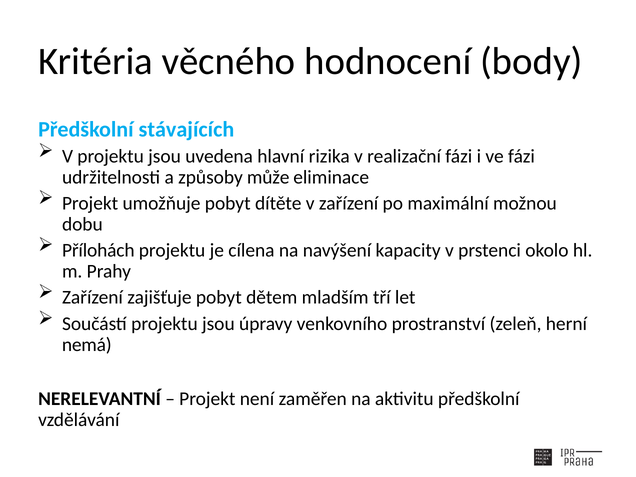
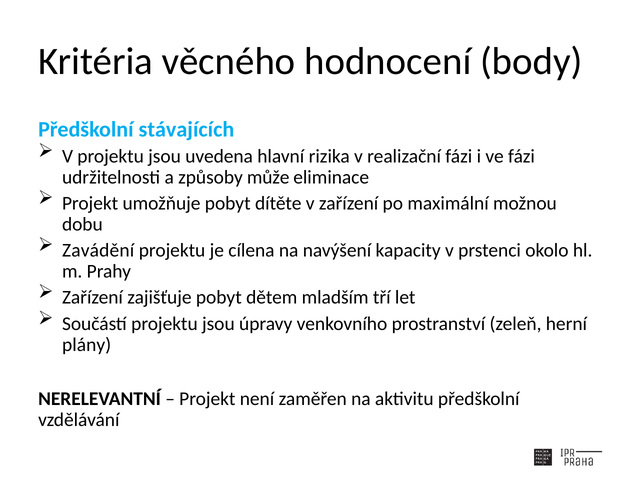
Přílohách: Přílohách -> Zavádění (98, 251)
nemá: nemá -> plány (87, 345)
